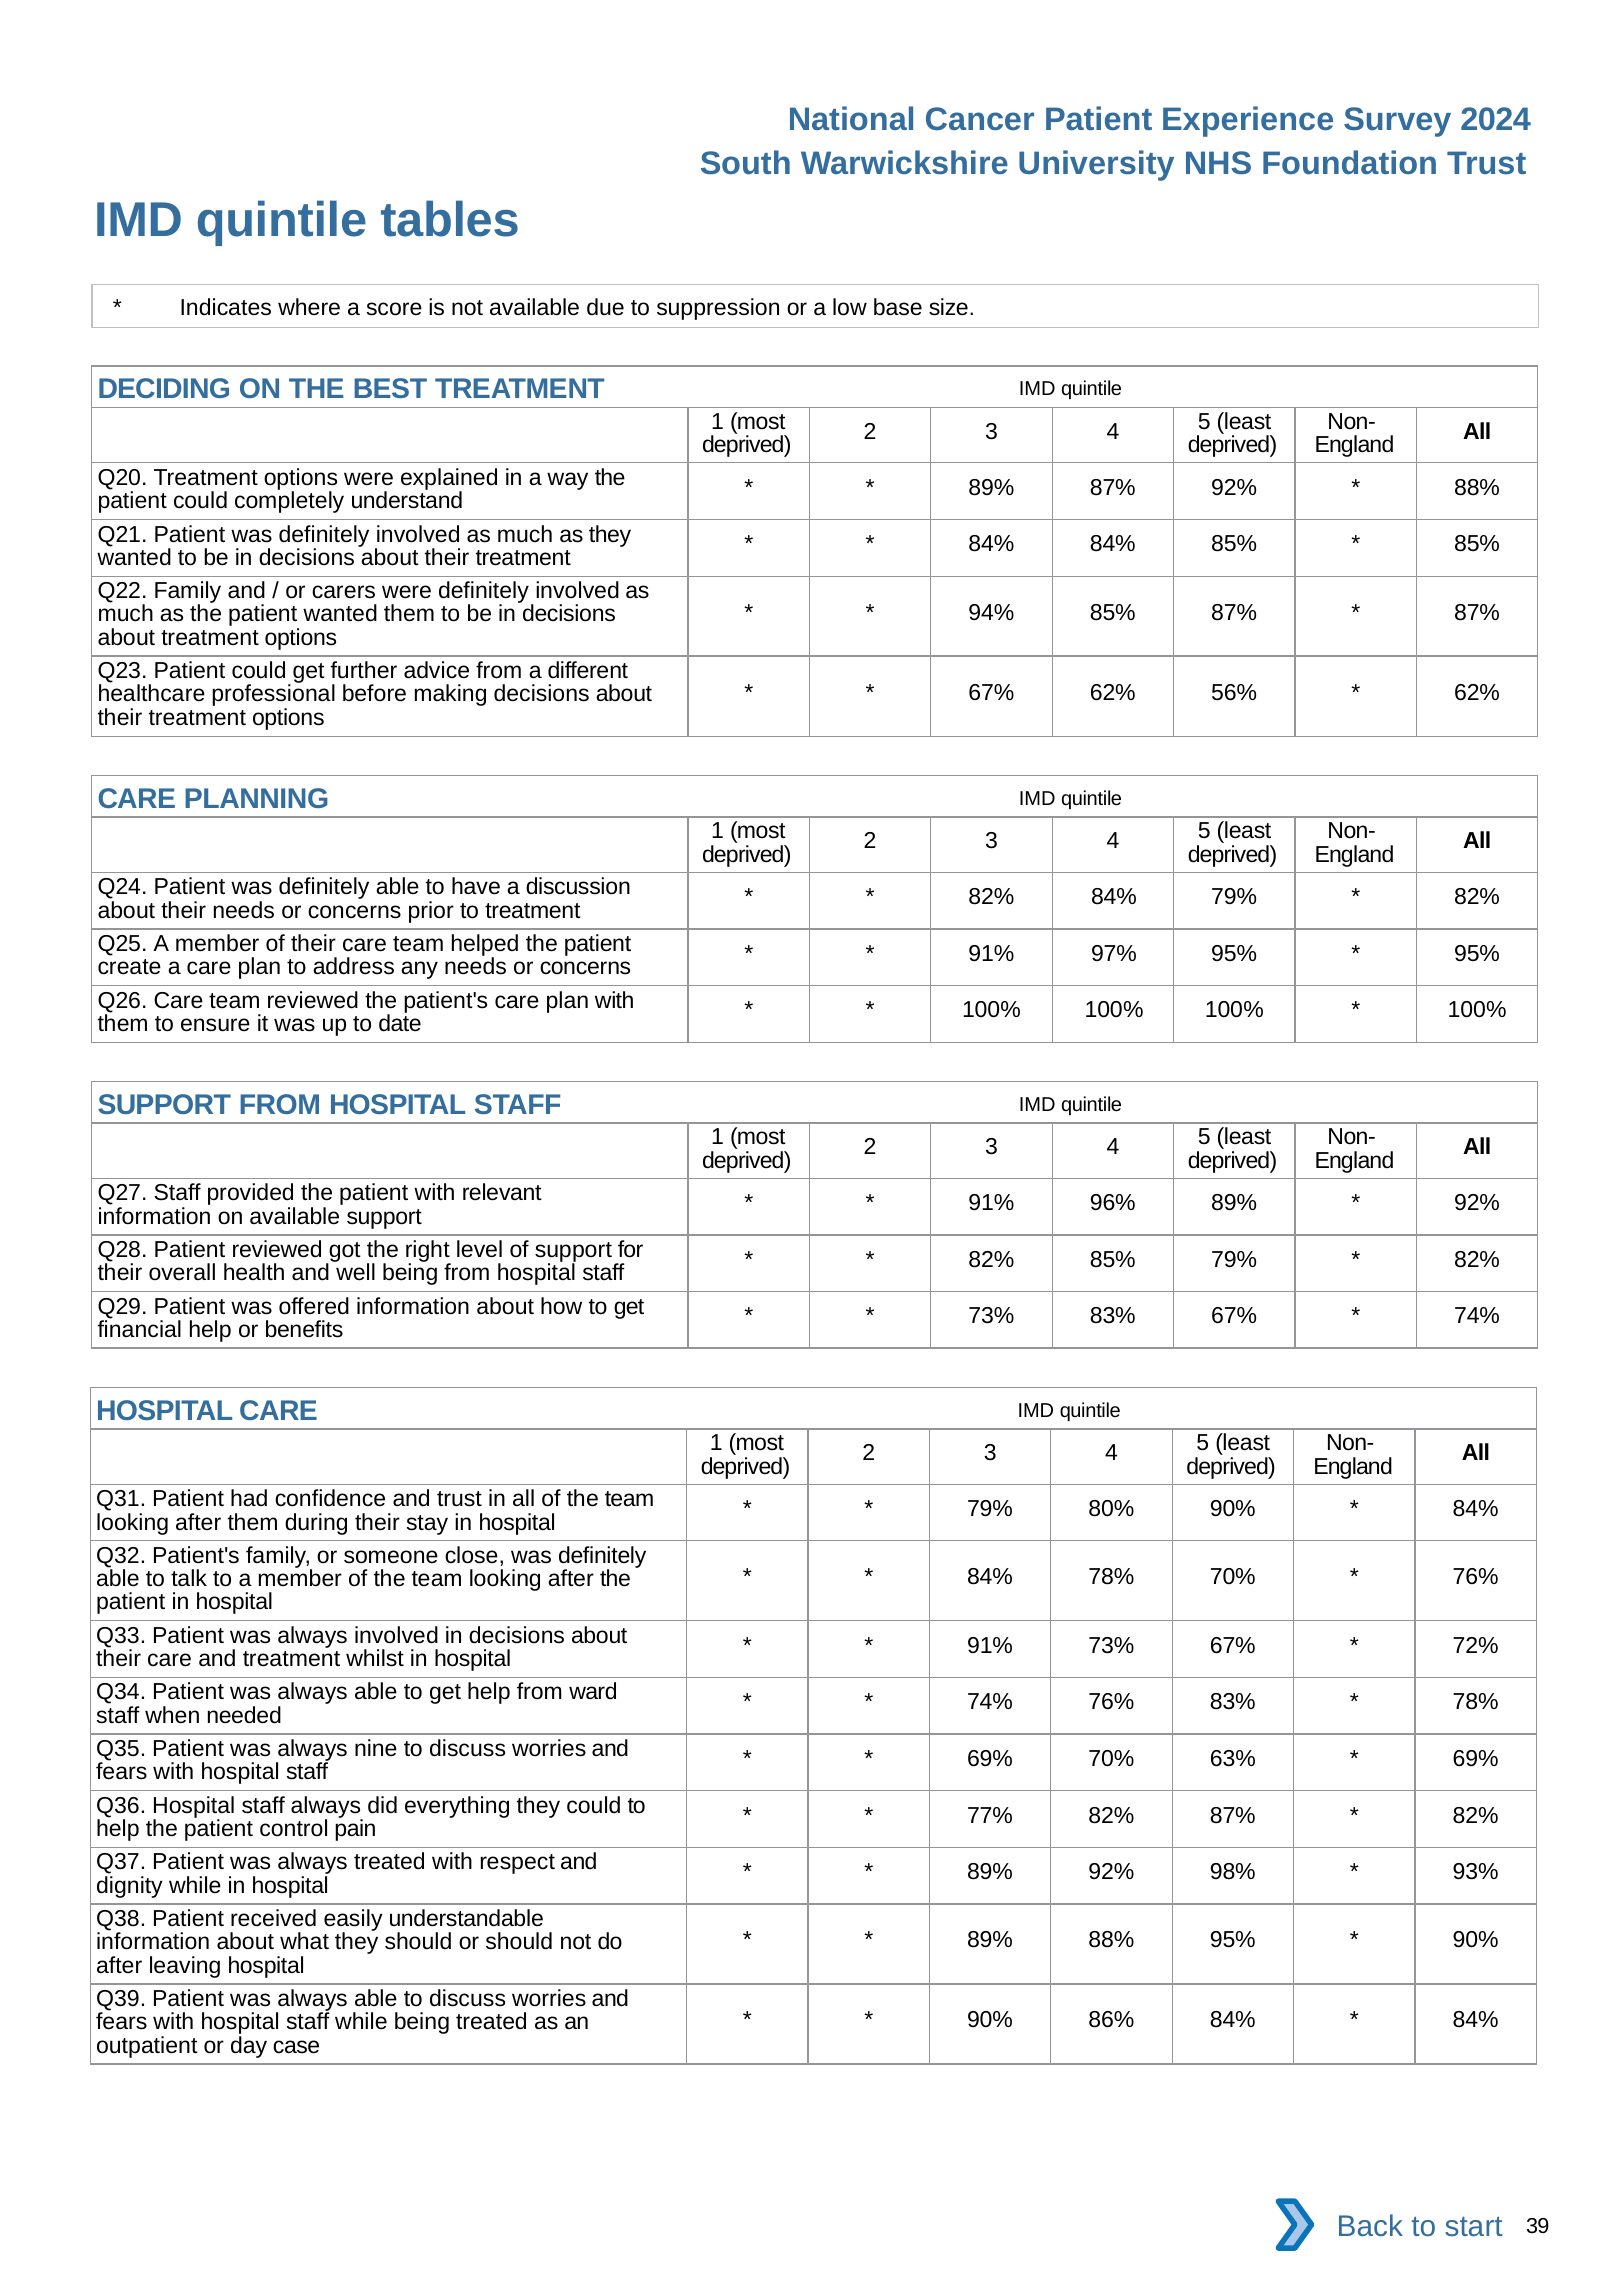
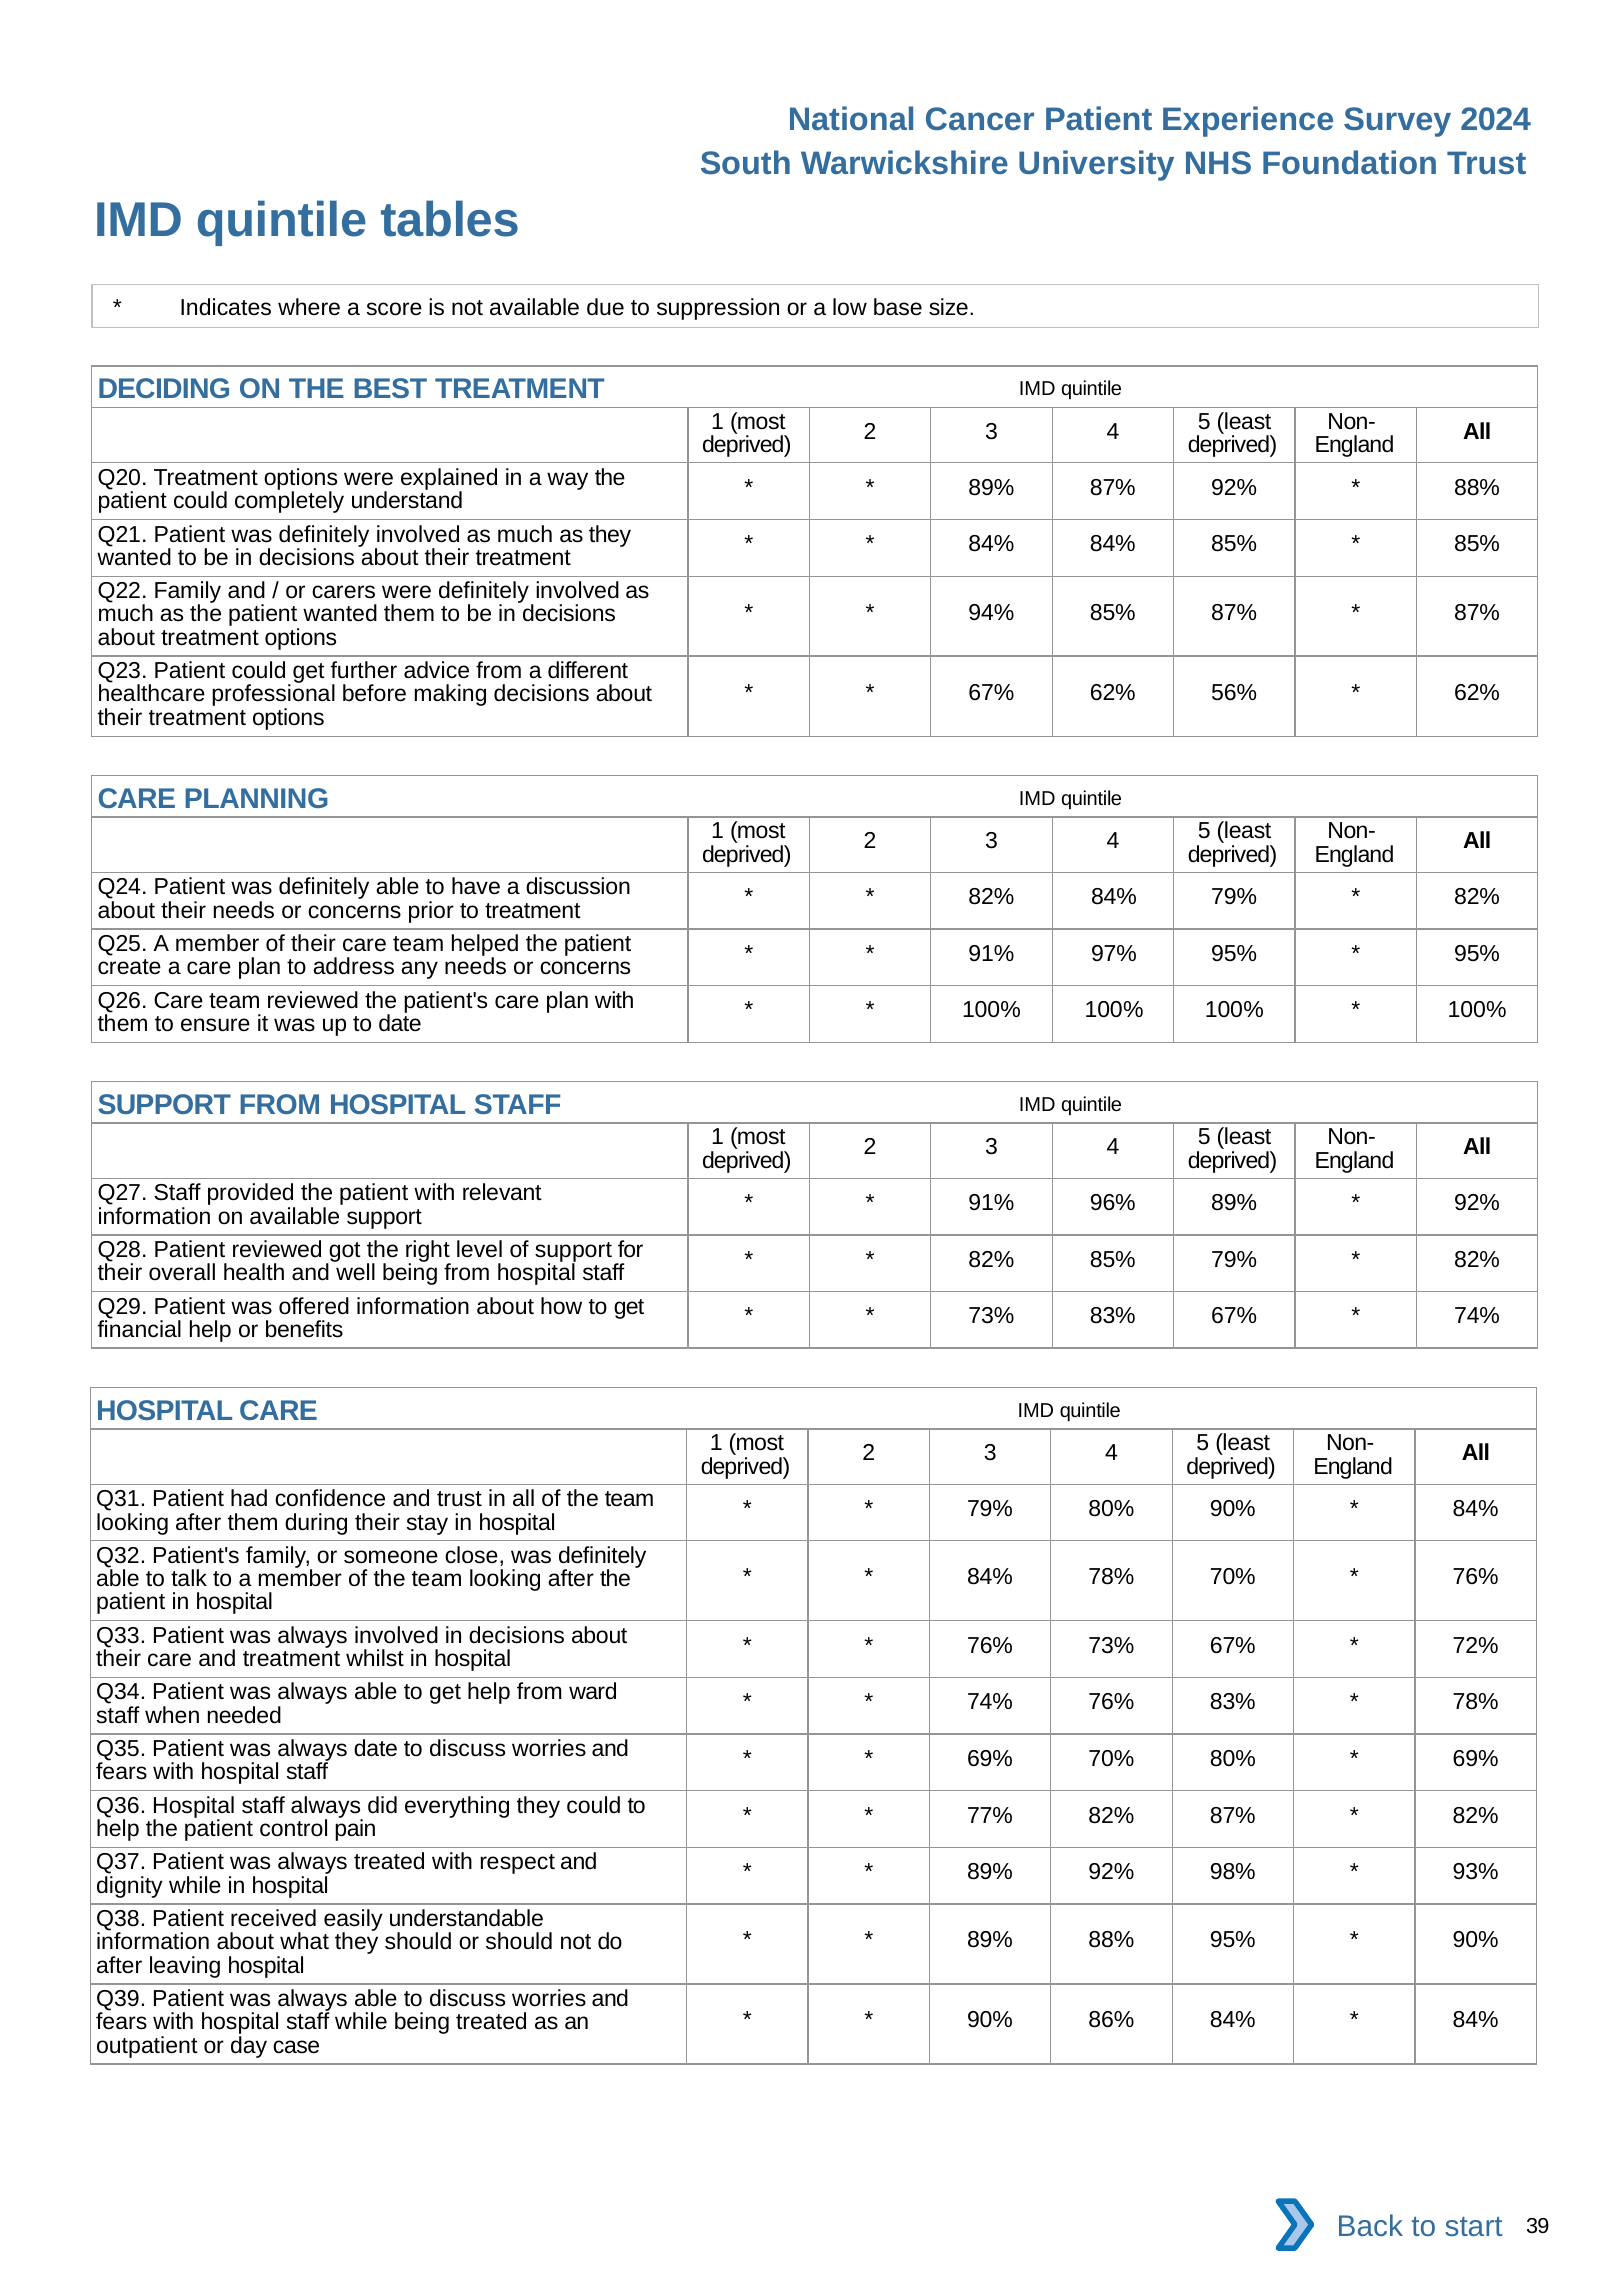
91%: 91% -> 76% (990, 1645)
always nine: nine -> date (376, 1749)
70% 63%: 63% -> 80% (1233, 1758)
